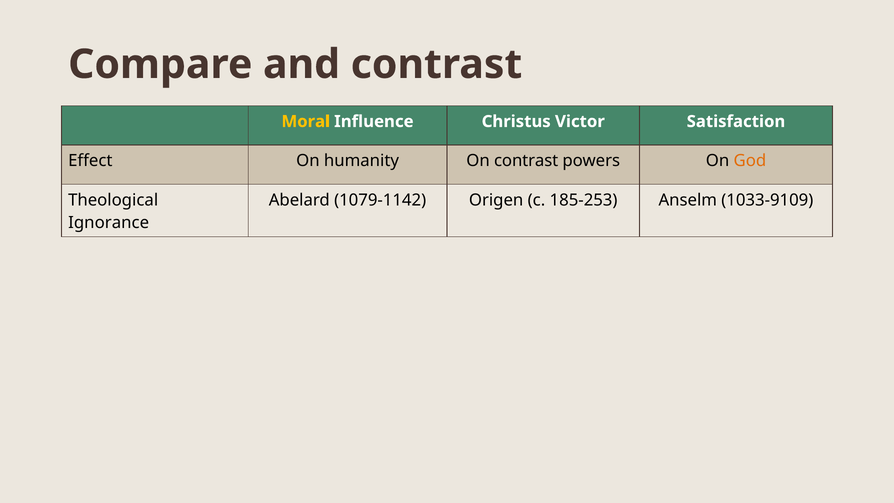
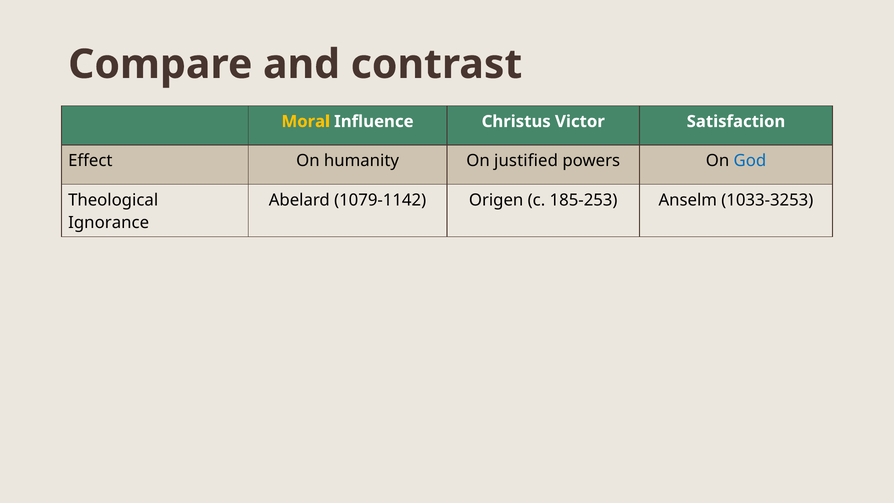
On contrast: contrast -> justified (526, 161)
God colour: orange -> blue (750, 161)
1033-9109: 1033-9109 -> 1033-3253 (767, 200)
